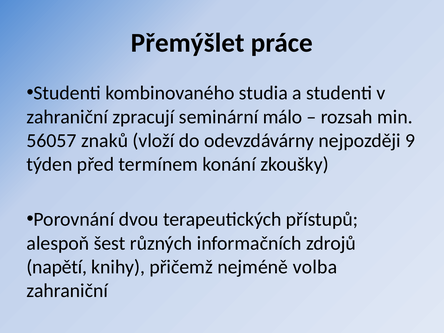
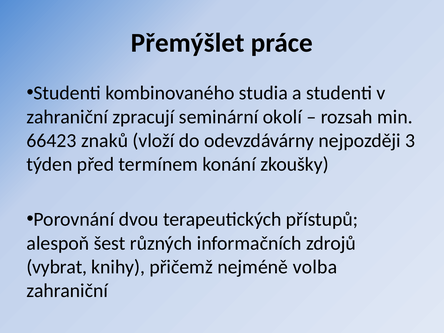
málo: málo -> okolí (282, 117)
56057: 56057 -> 66423 (52, 141)
9: 9 -> 3 (410, 141)
napětí: napětí -> vybrat (57, 267)
